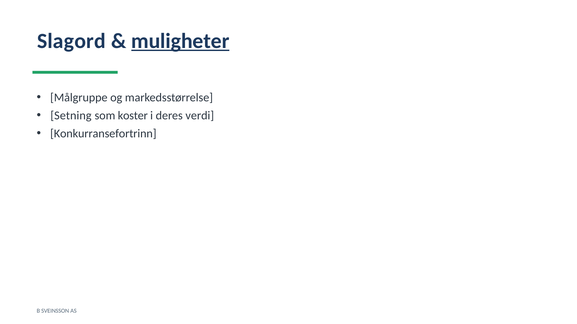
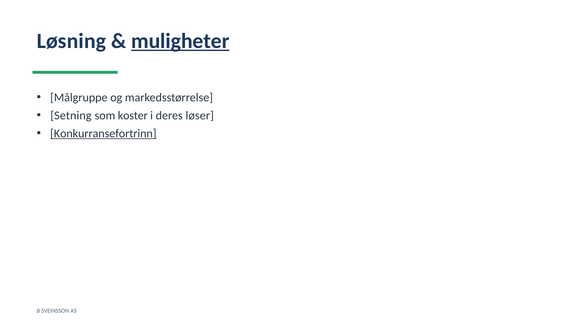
Slagord: Slagord -> Løsning (71, 41)
verdi: verdi -> løser (200, 116)
Konkurransefortrinn underline: none -> present (103, 134)
